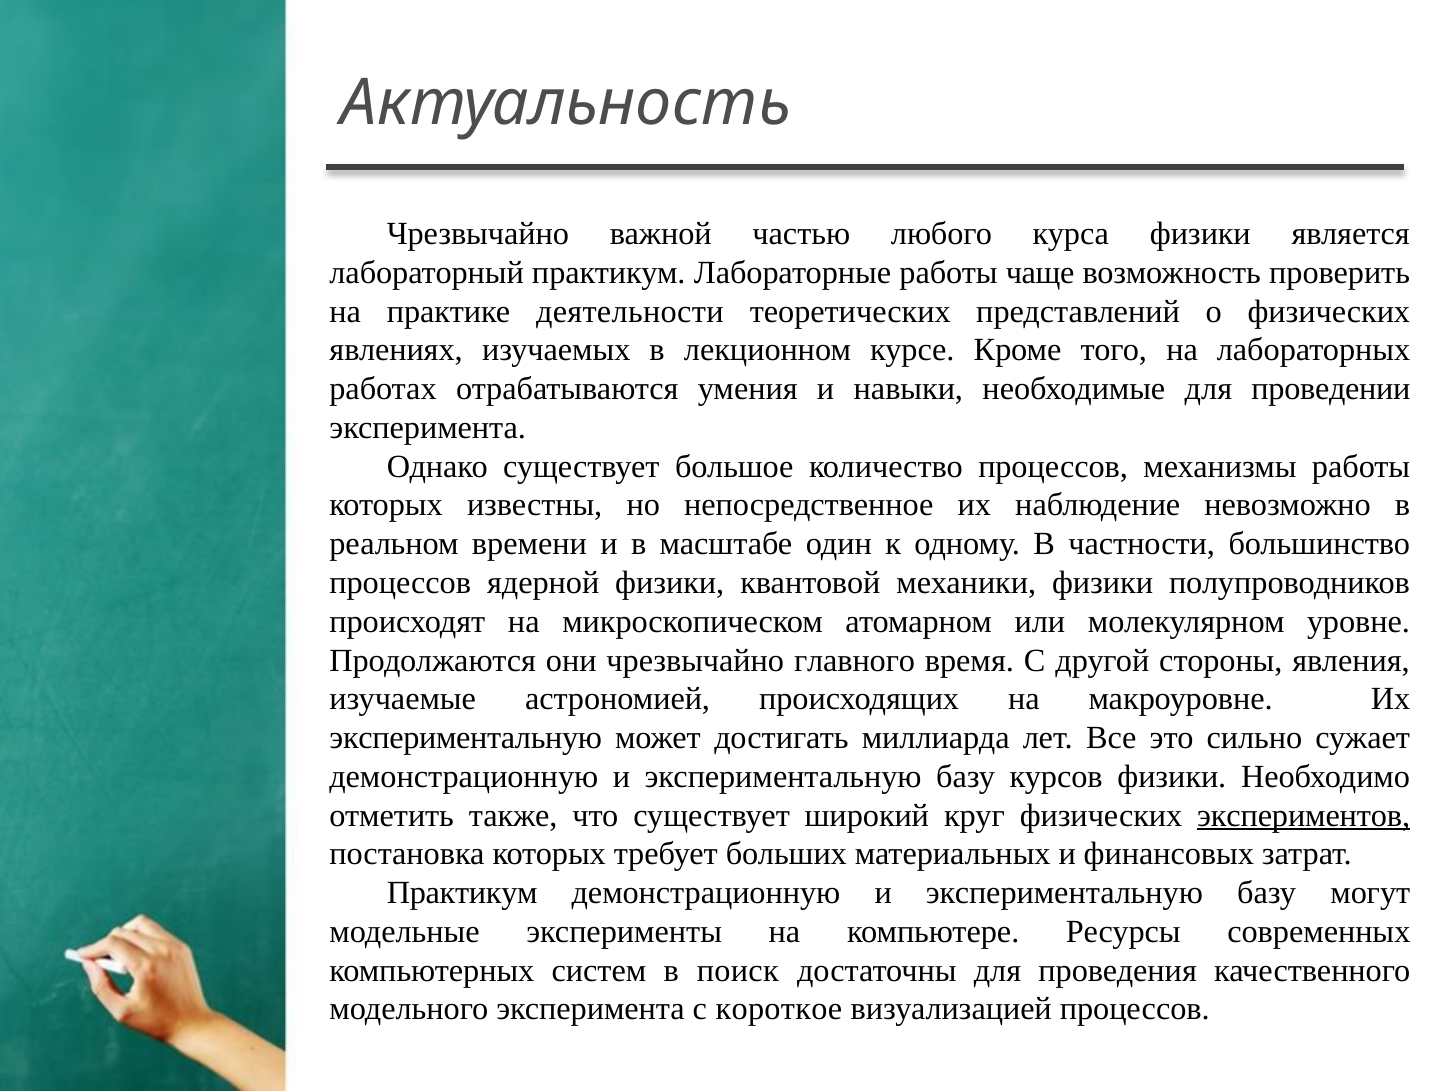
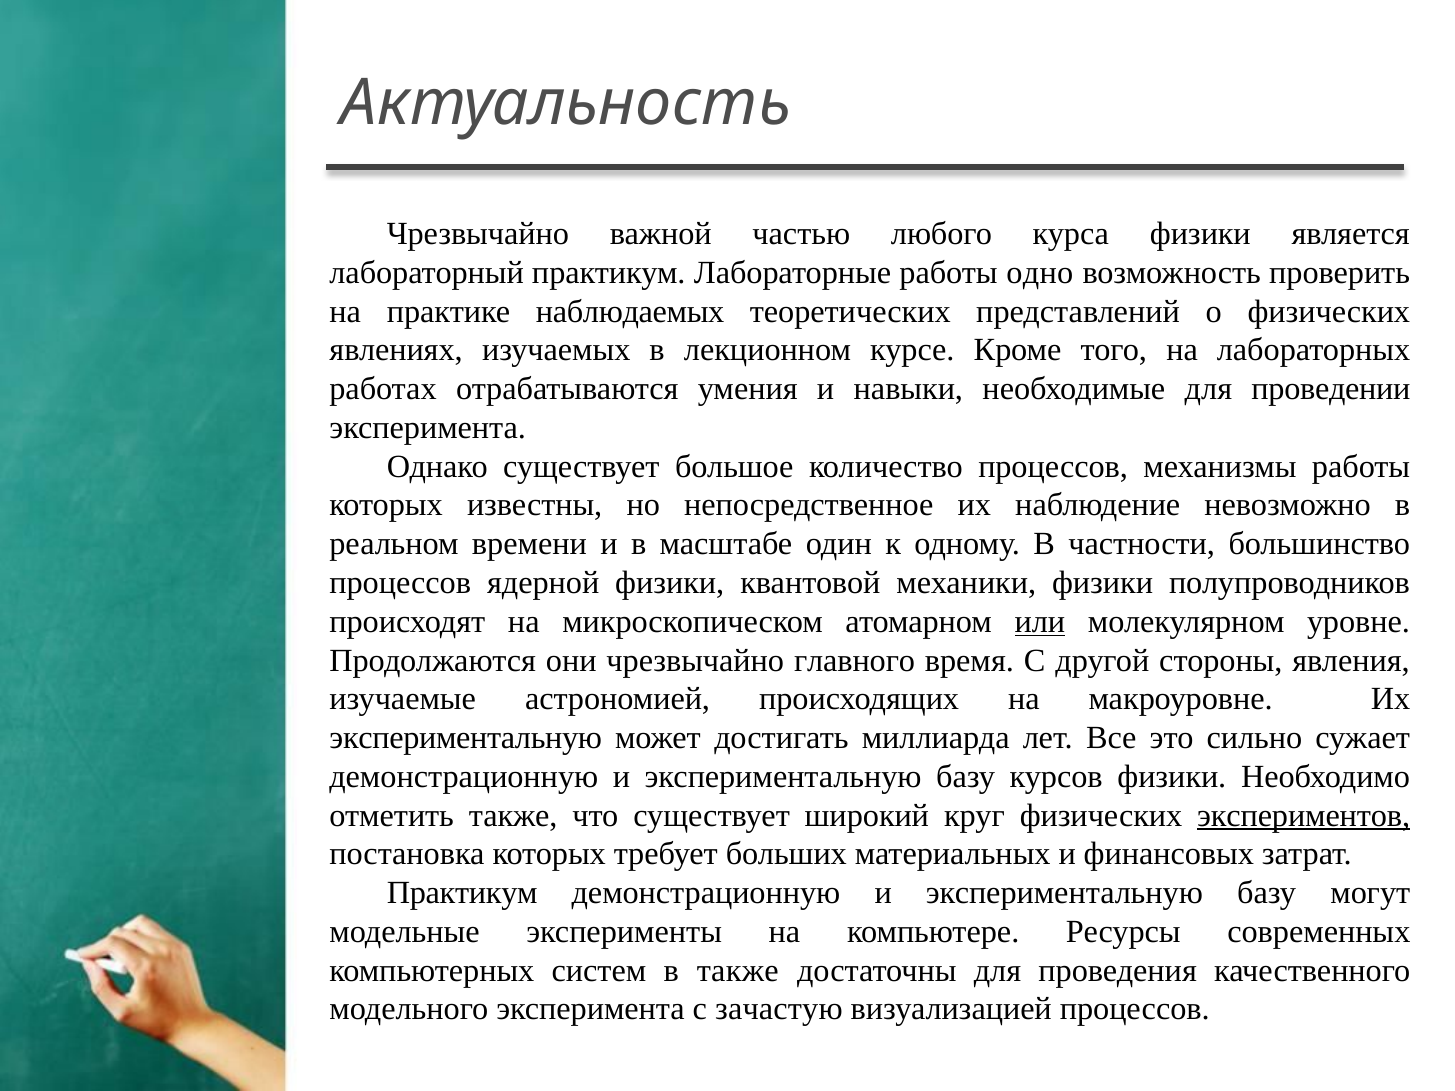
чаще: чаще -> одно (1040, 273)
деятельности: деятельности -> наблюдаемых (630, 311)
или underline: none -> present (1040, 622)
в поиск: поиск -> также (738, 971)
короткое: короткое -> зачастую (779, 1010)
